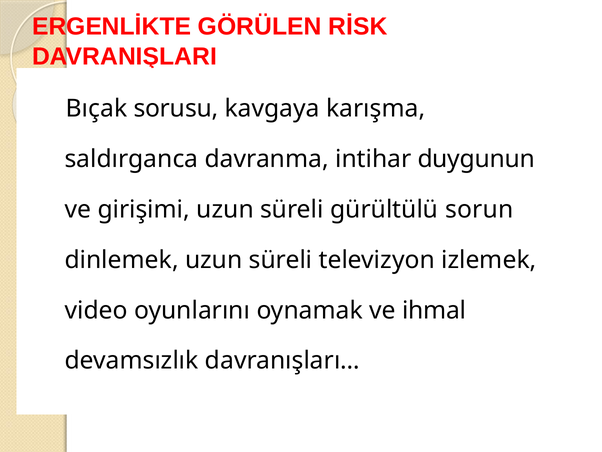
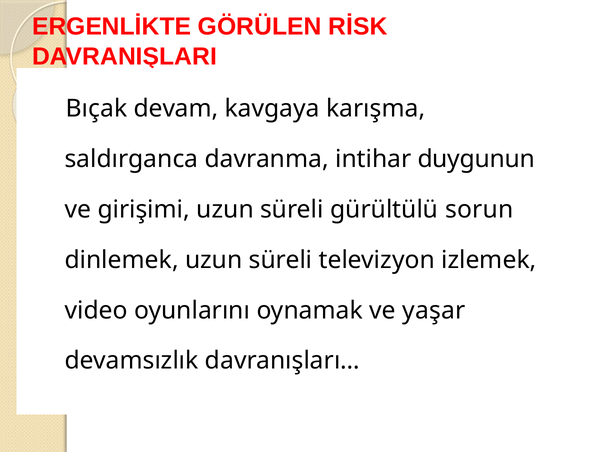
sorusu: sorusu -> devam (176, 109)
ihmal: ihmal -> yaşar (434, 310)
